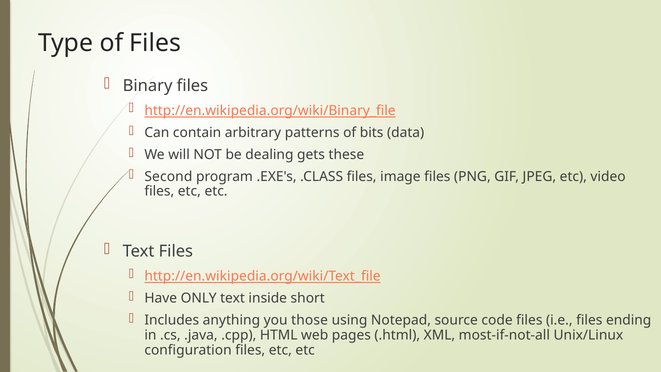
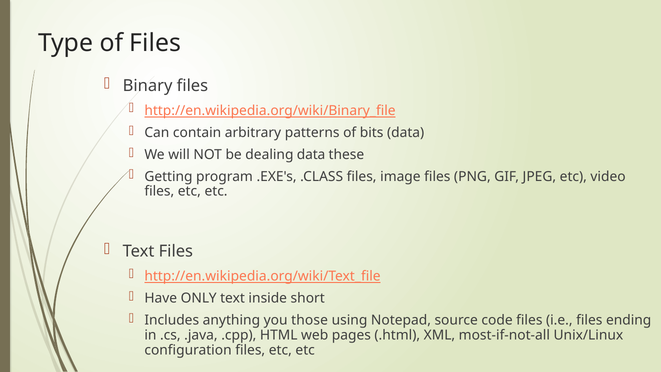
dealing gets: gets -> data (311, 155)
Second: Second -> Getting (168, 176)
